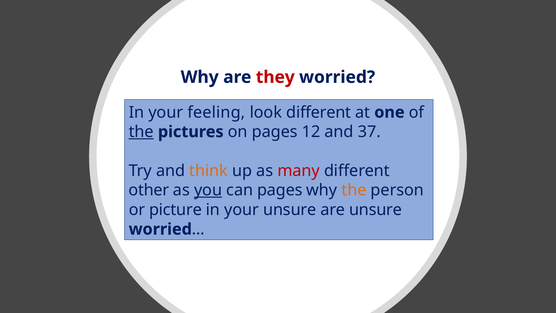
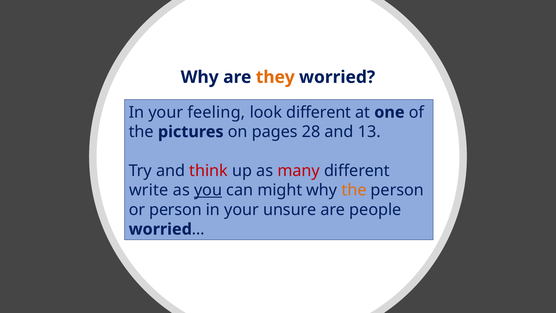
they colour: red -> orange (275, 77)
the underline: present -> none (141, 132)
12: 12 -> 28 (311, 132)
37: 37 -> 13 (369, 132)
think colour: orange -> red (209, 171)
other: other -> write (149, 190)
can pages: pages -> might (280, 190)
or picture: picture -> person (176, 210)
are unsure: unsure -> people (375, 210)
